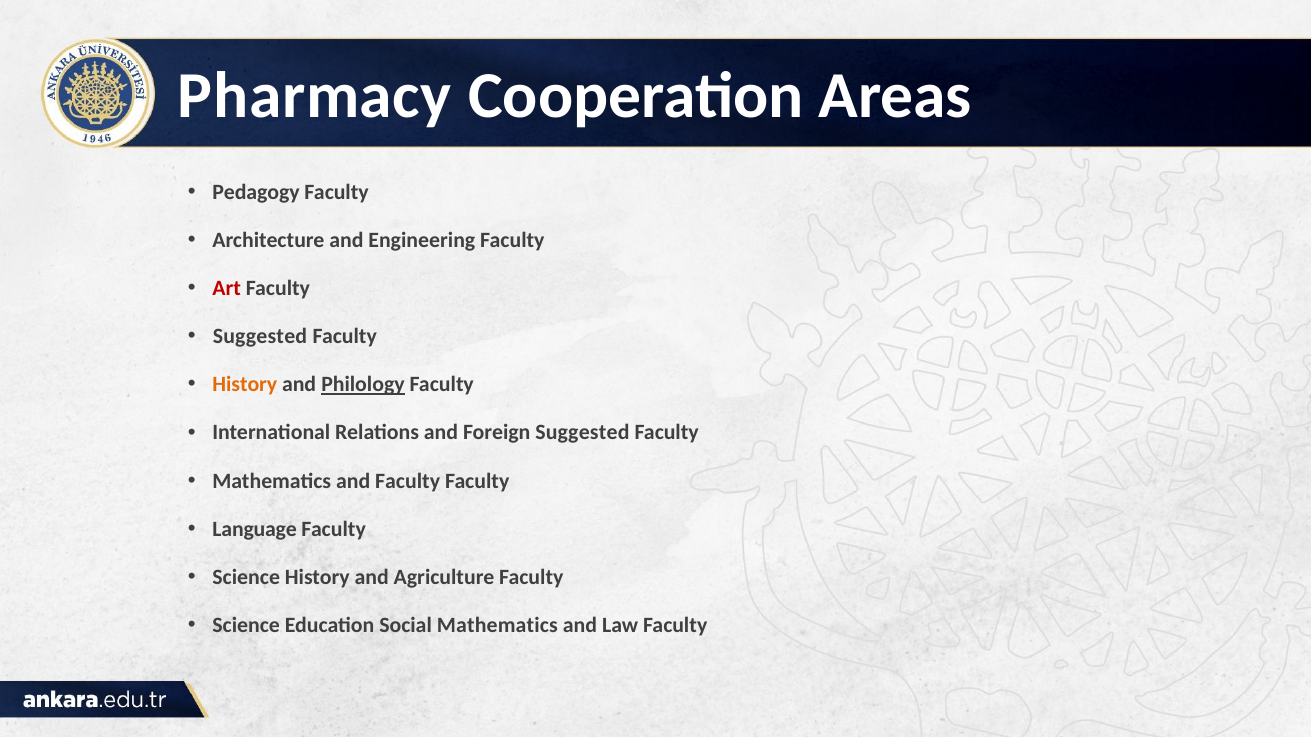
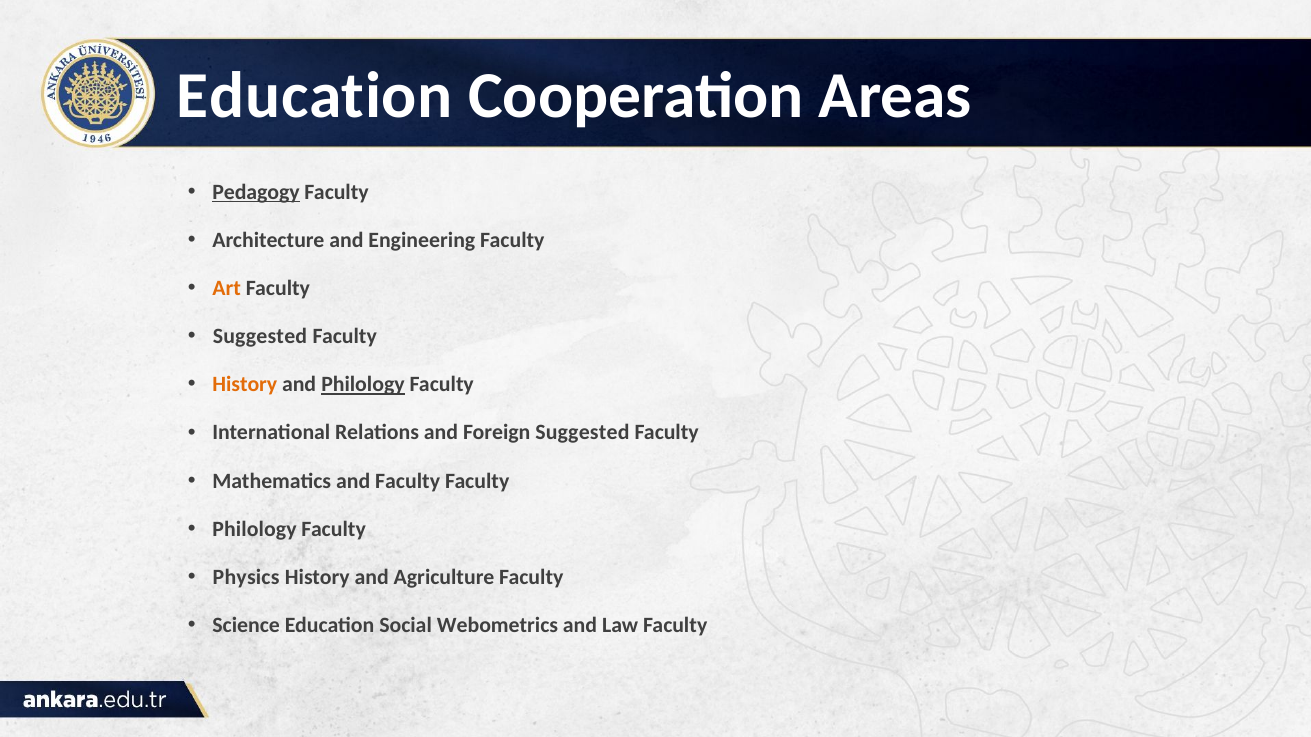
Pharmacy: Pharmacy -> Education (315, 96)
Pedagogy underline: none -> present (256, 192)
Art colour: red -> orange (227, 288)
Language: Language -> Philology (255, 529)
Science: Science -> Physics (246, 578)
Social Mathematics: Mathematics -> Webometrics (497, 626)
